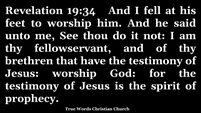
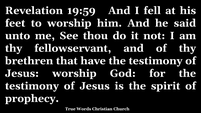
19:34: 19:34 -> 19:59 (81, 11)
